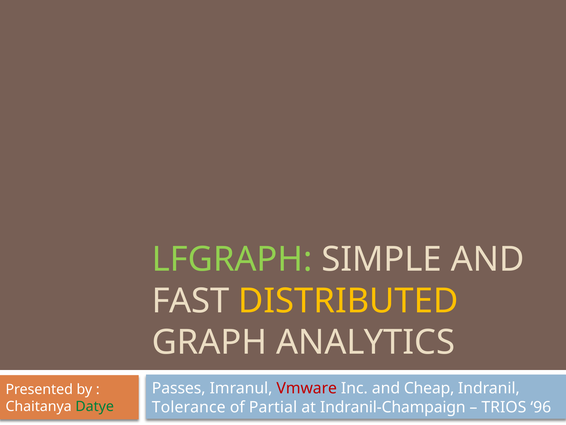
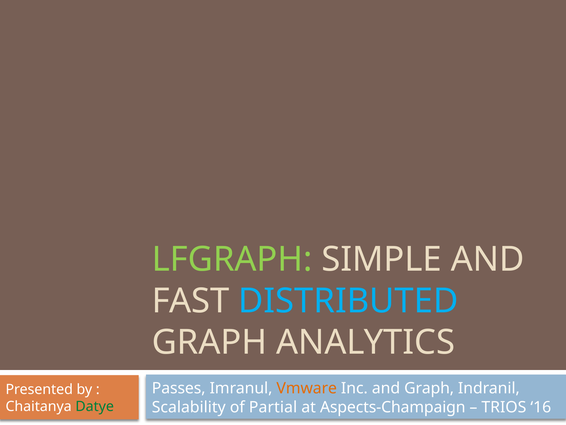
DISTRIBUTED colour: yellow -> light blue (348, 301)
Vmware colour: red -> orange (307, 388)
and Cheap: Cheap -> Graph (429, 388)
Tolerance: Tolerance -> Scalability (189, 407)
Indranil-Champaign: Indranil-Champaign -> Aspects-Champaign (393, 407)
96: 96 -> 16 (541, 407)
